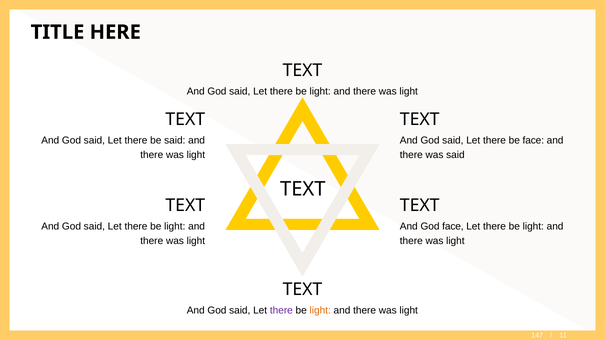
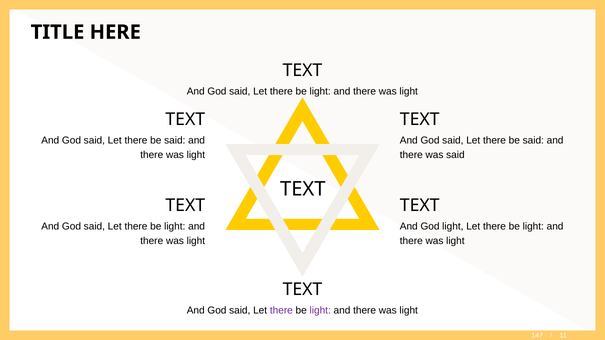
face: face -> said (533, 141)
God face: face -> light (453, 227)
light colour: orange -> purple (320, 311)
